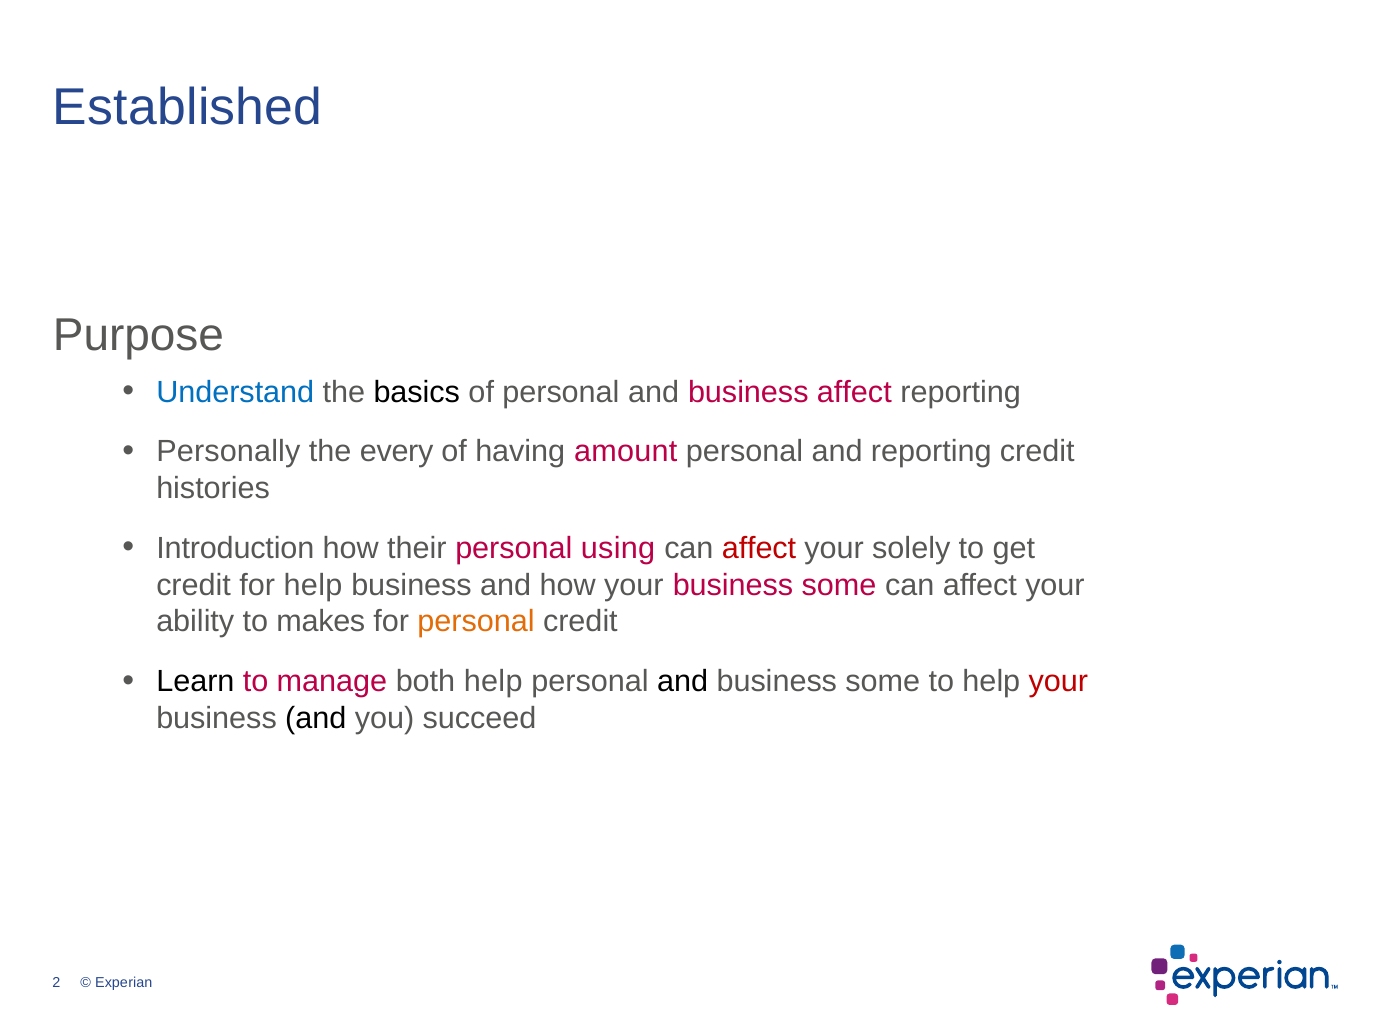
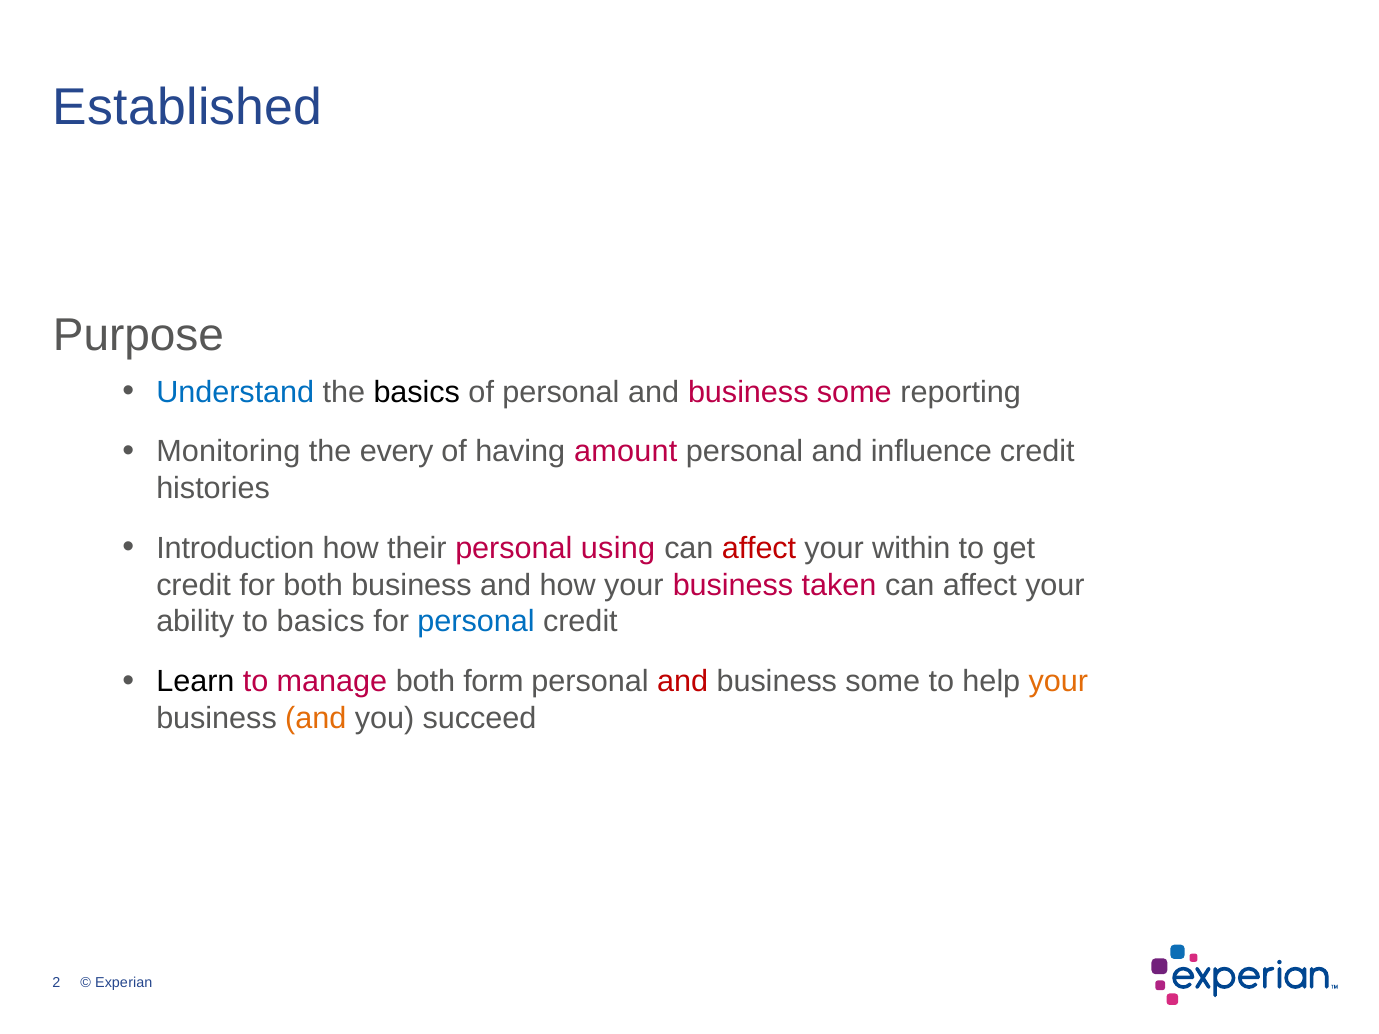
affect: affect -> some (854, 392)
Personally: Personally -> Monitoring (228, 452)
and reporting: reporting -> influence (931, 452)
solely: solely -> within (911, 548)
for help: help -> both (313, 585)
your business some: some -> taken (839, 585)
to makes: makes -> basics (321, 622)
personal colour: orange -> blue (476, 622)
both help: help -> form (493, 682)
and colour: black -> red (683, 682)
your colour: red -> orange (1058, 682)
and colour: black -> orange (316, 719)
